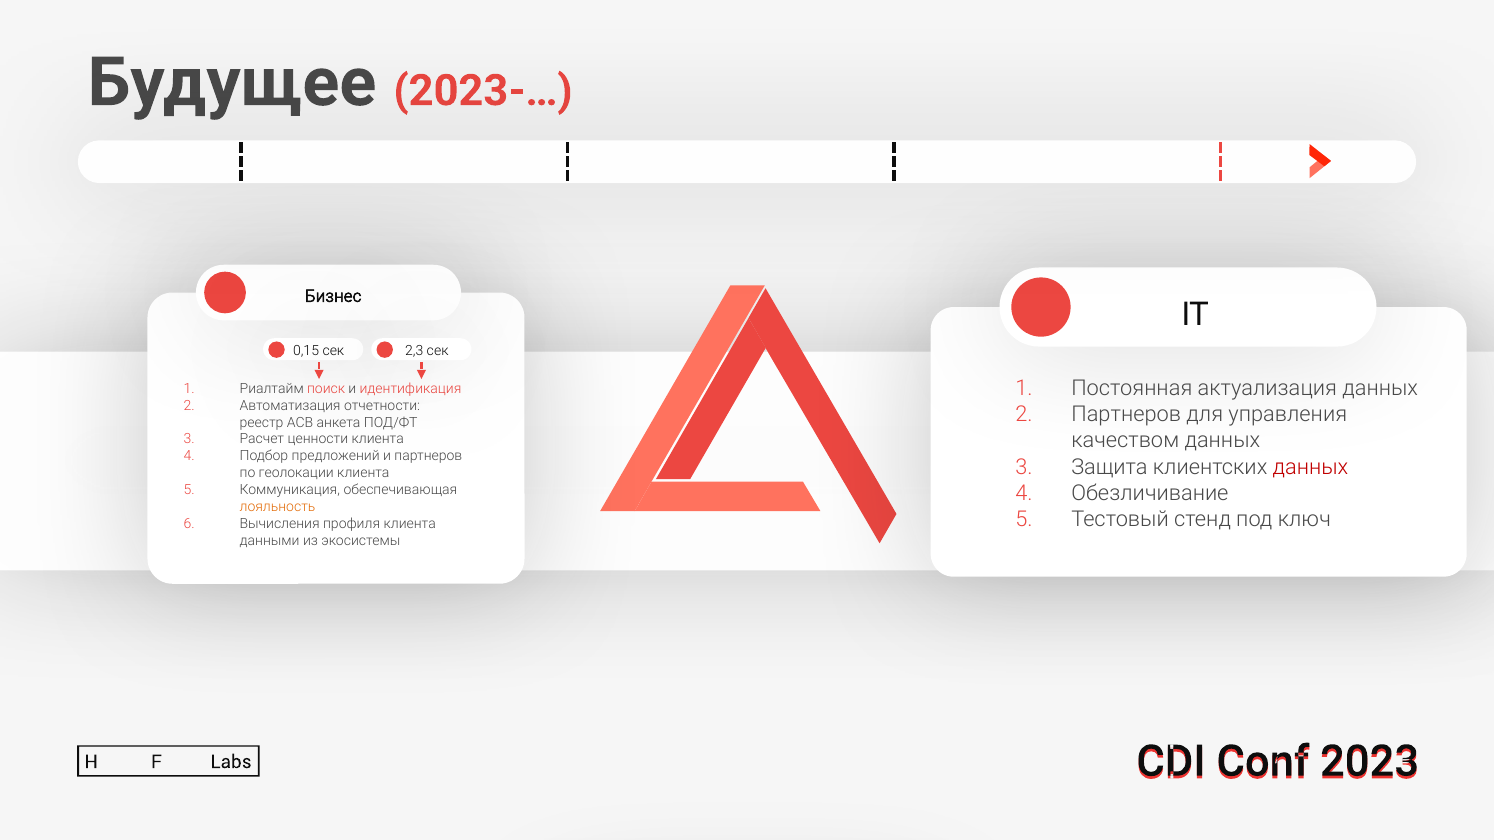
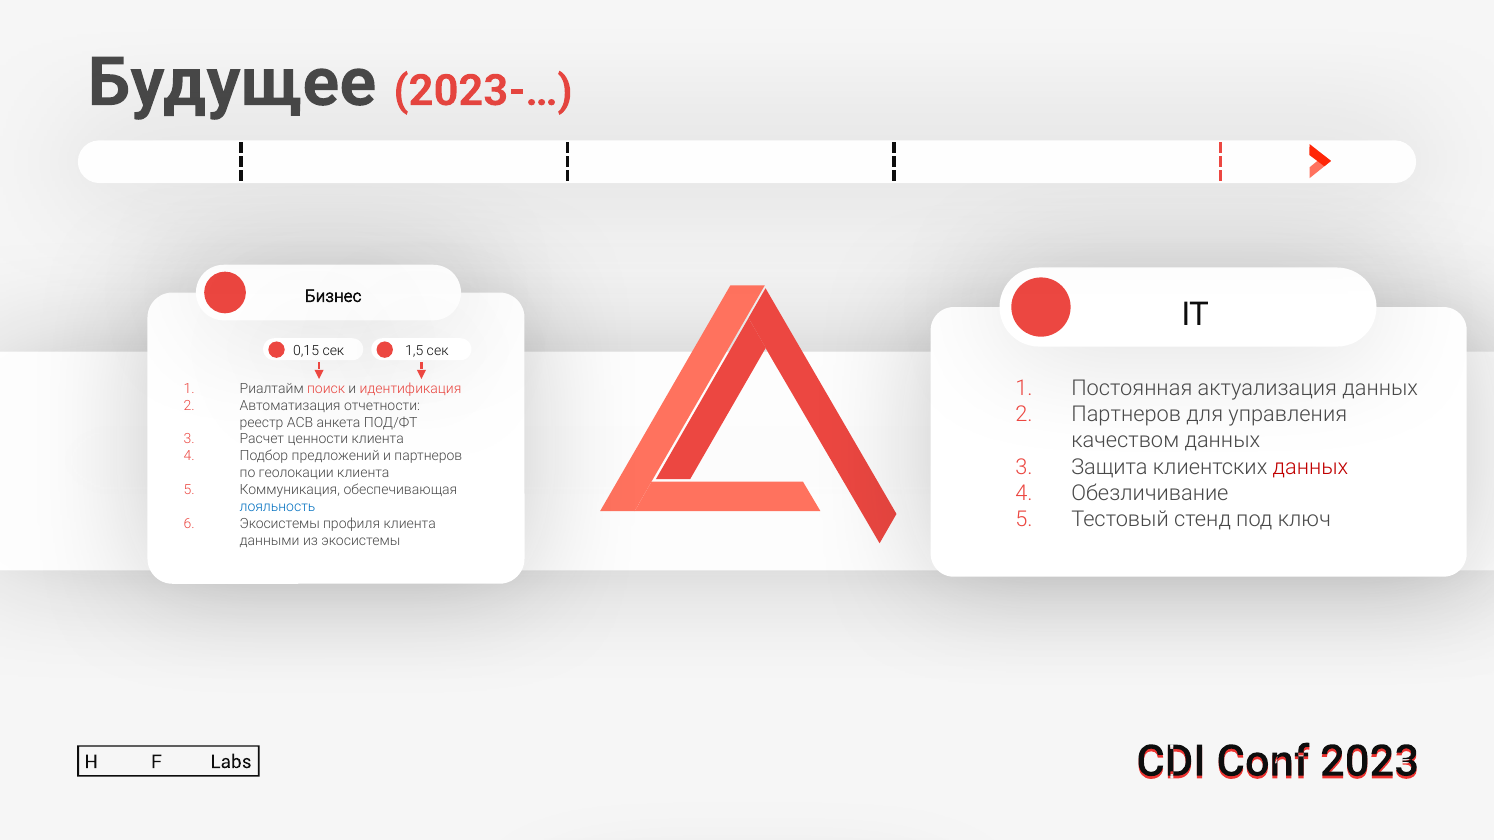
2,3: 2,3 -> 1,5 (414, 351)
лояльность colour: orange -> blue (278, 507)
Вычисления: Вычисления -> Экосистемы (280, 524)
